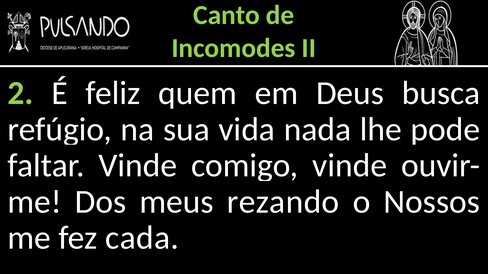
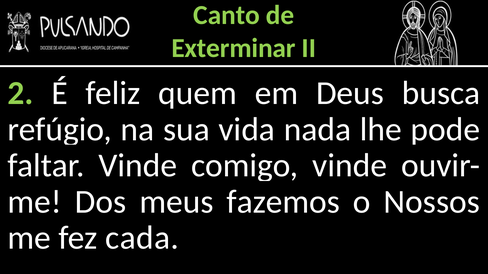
Incomodes: Incomodes -> Exterminar (233, 48)
rezando: rezando -> fazemos (283, 202)
